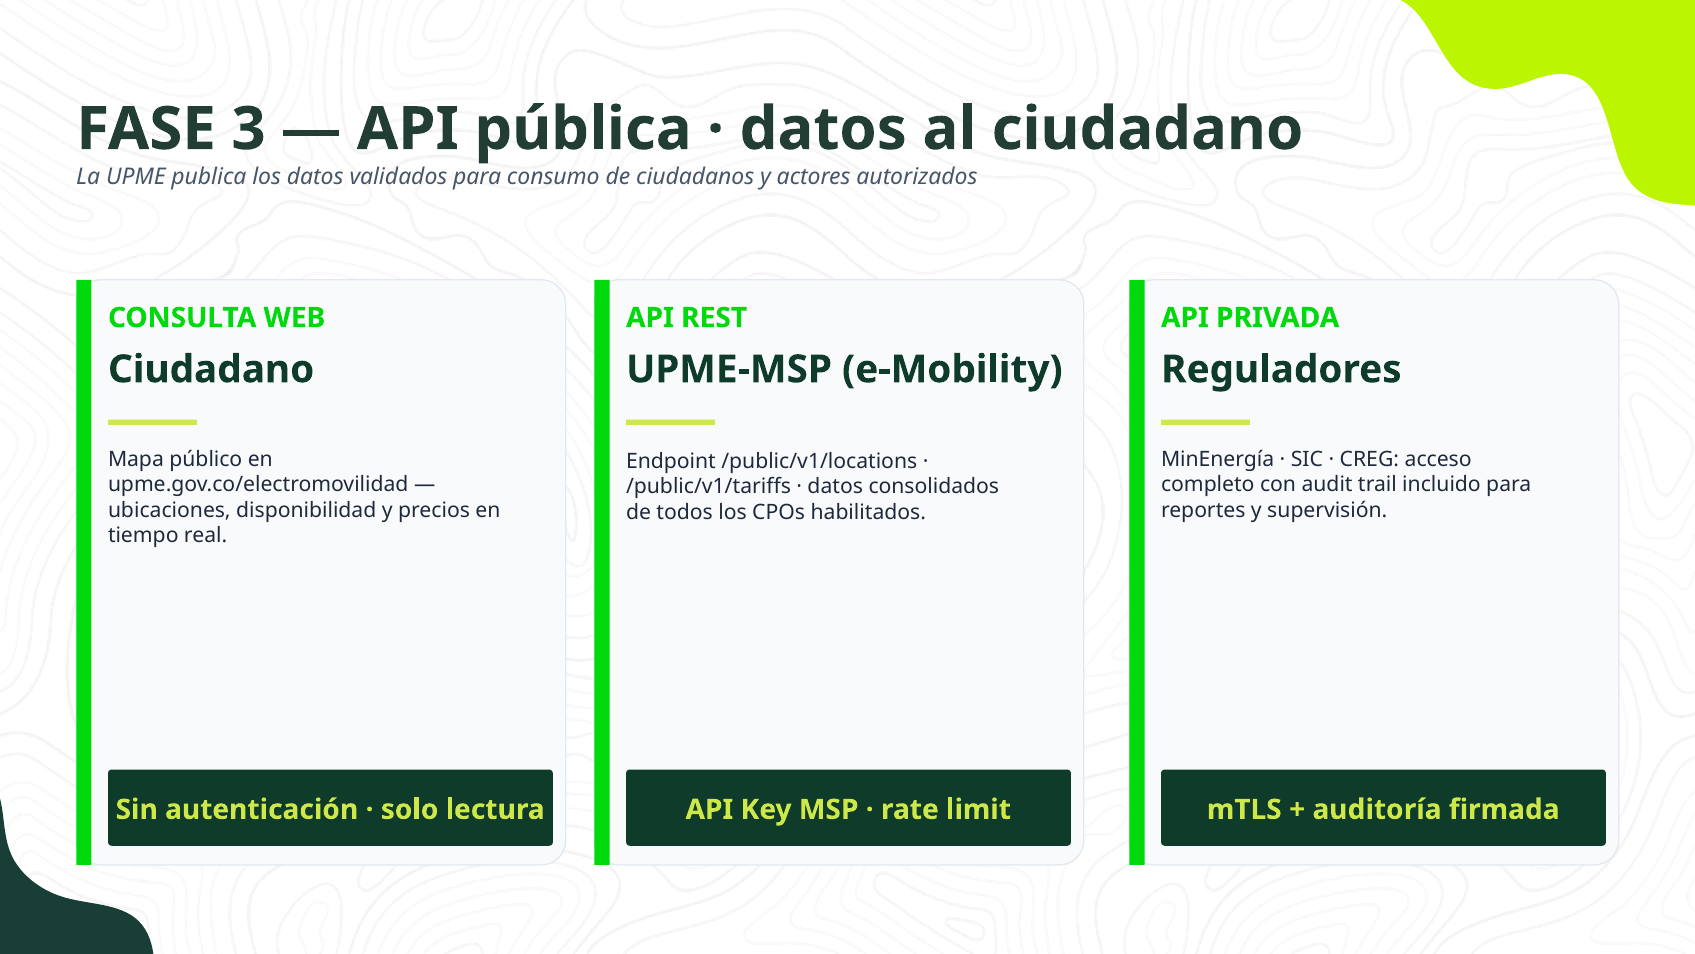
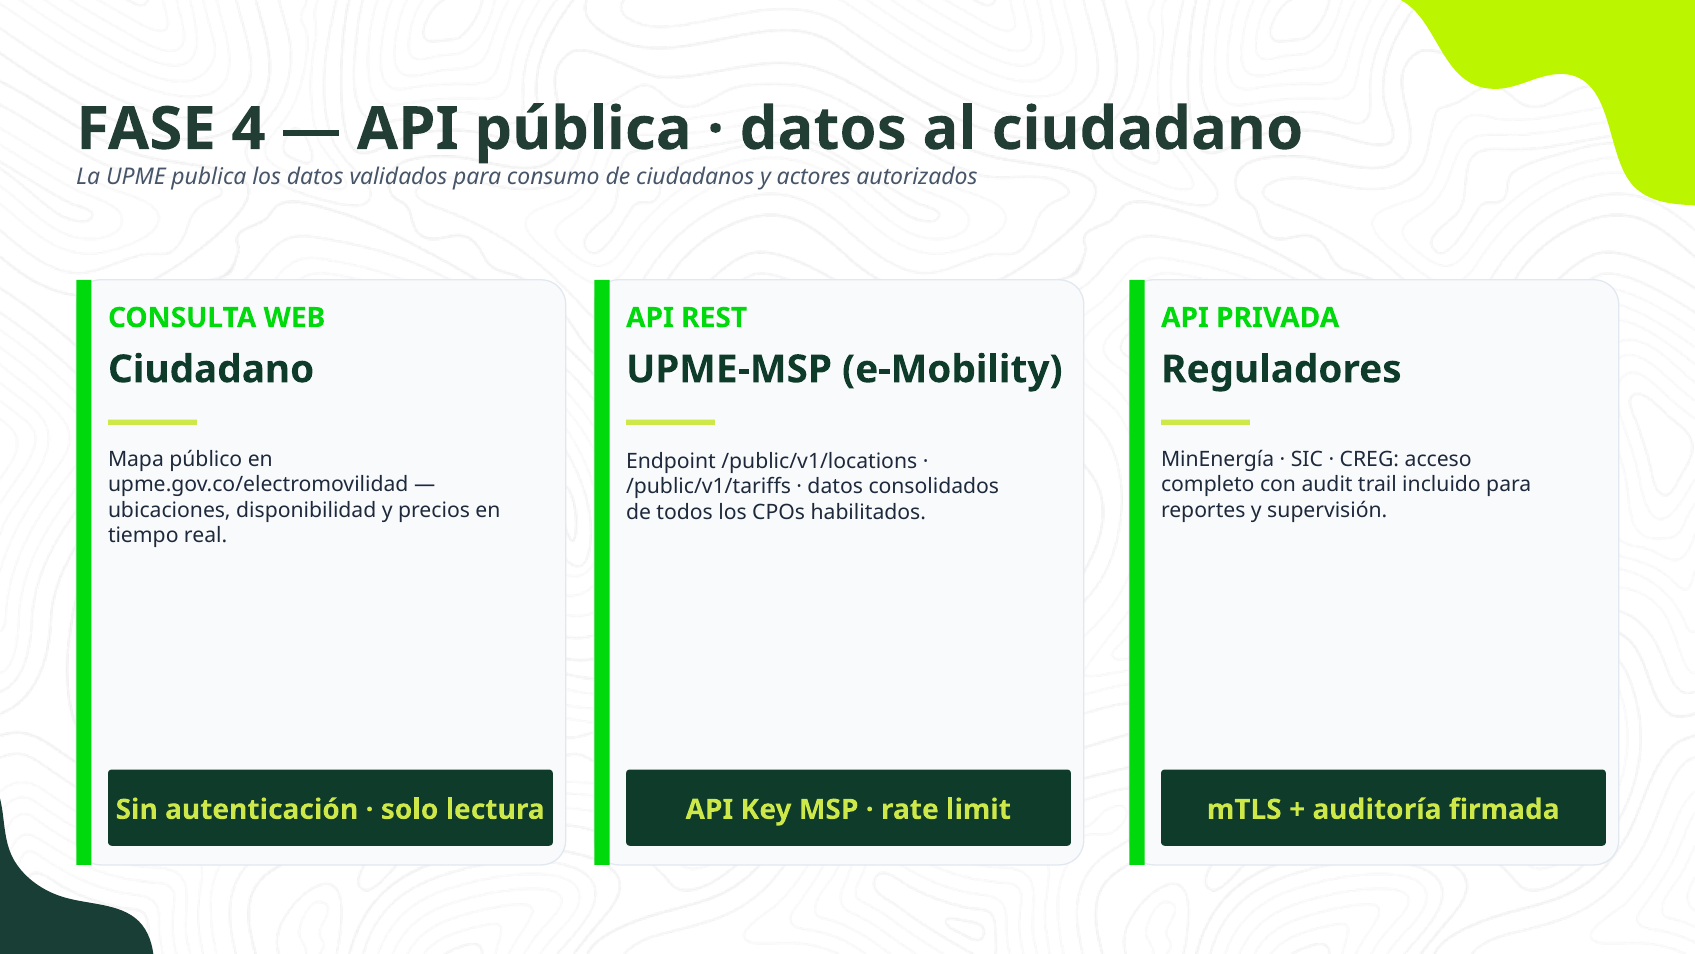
3: 3 -> 4 (249, 129)
